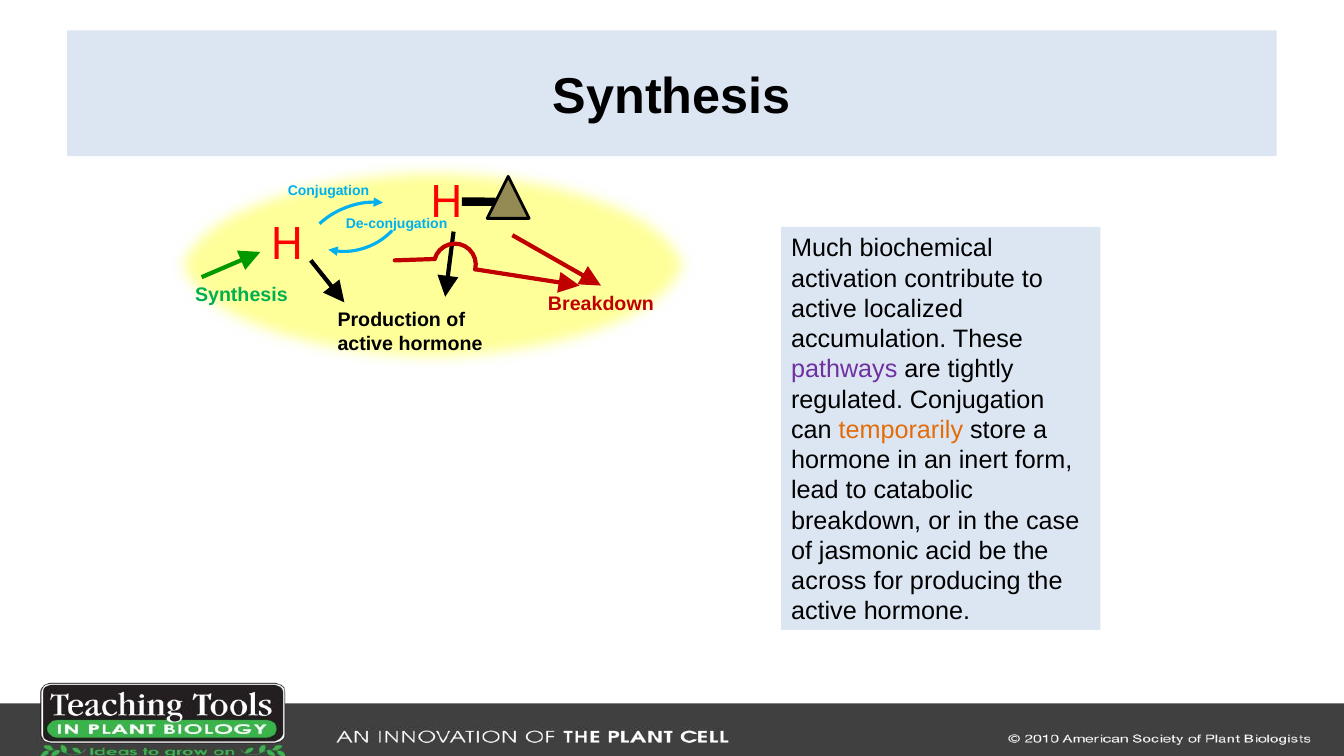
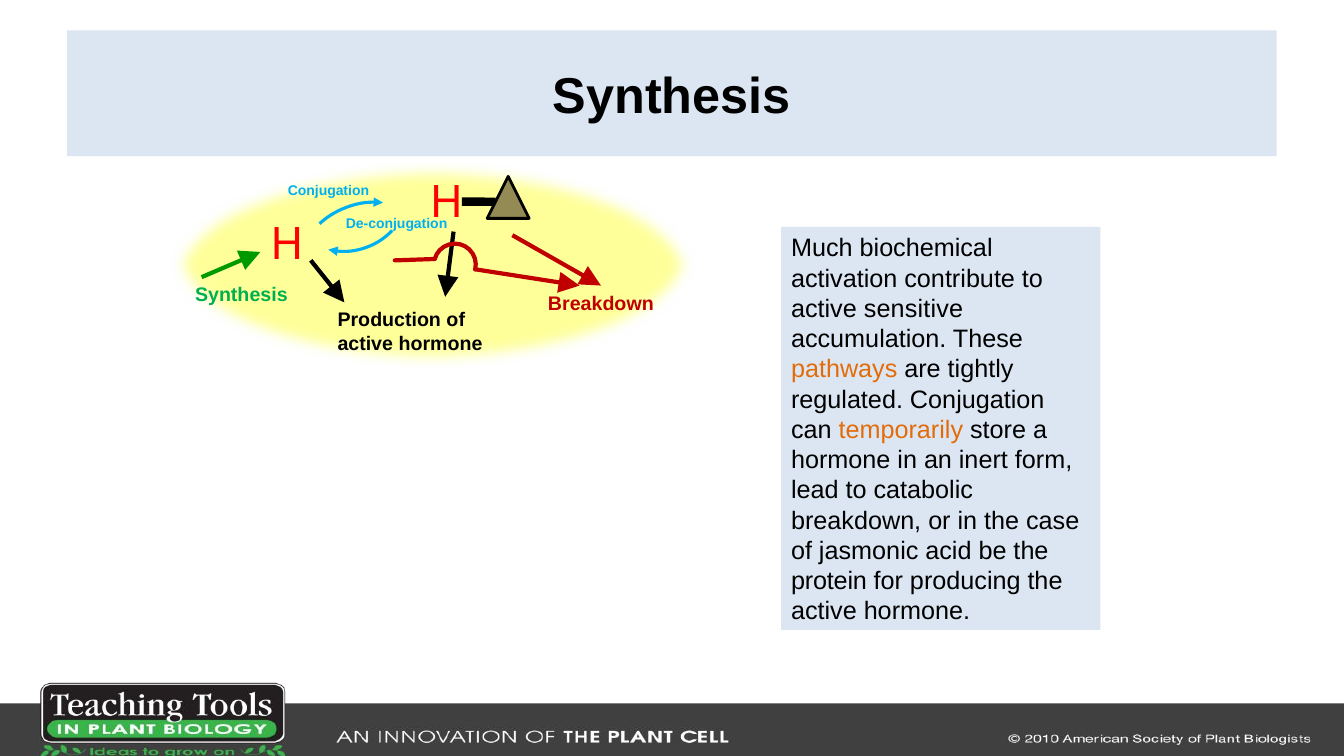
localized: localized -> sensitive (913, 309)
pathways colour: purple -> orange (844, 370)
across: across -> protein (829, 581)
